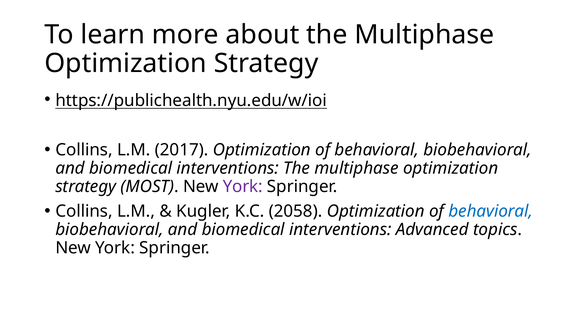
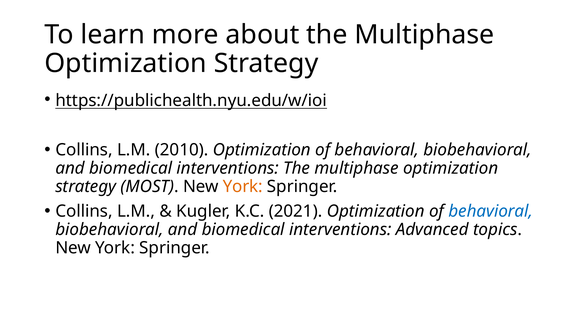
2017: 2017 -> 2010 (182, 150)
York colour: purple -> orange (243, 187)
2058: 2058 -> 2021 (296, 211)
